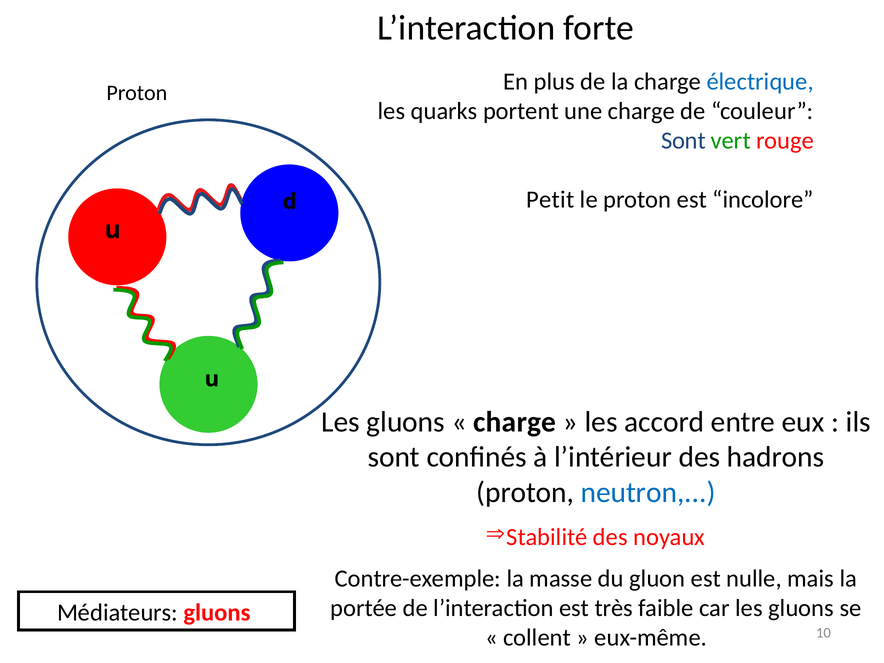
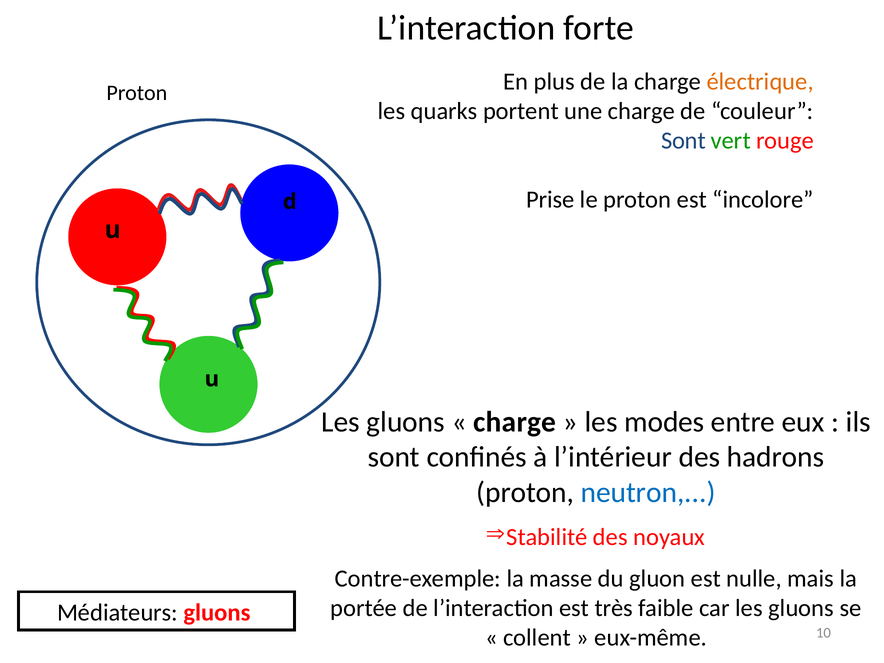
électrique colour: blue -> orange (760, 82)
Petit: Petit -> Prise (551, 200)
accord: accord -> modes (664, 422)
